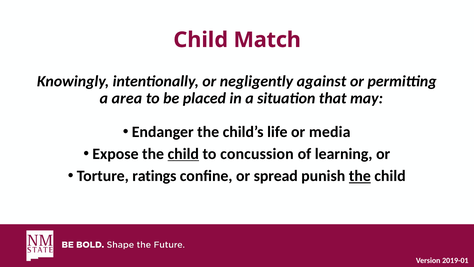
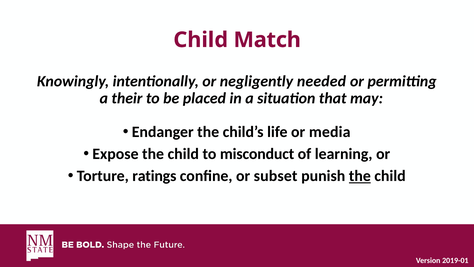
against: against -> needed (322, 81)
area: area -> their (127, 98)
child underline: present -> none (183, 154)
concussion: concussion -> misconduct (257, 154)
spread: spread -> subset (276, 176)
